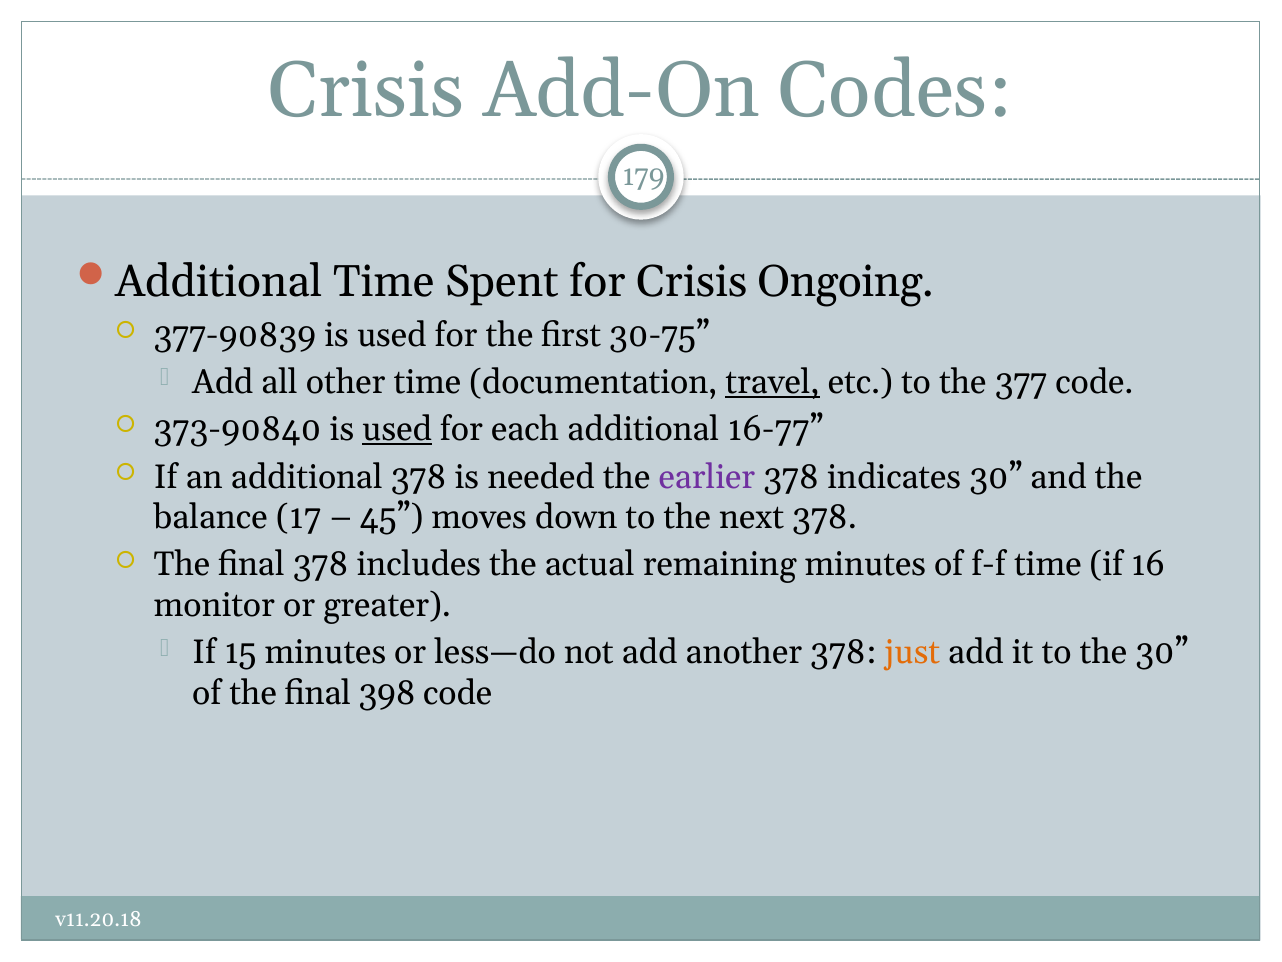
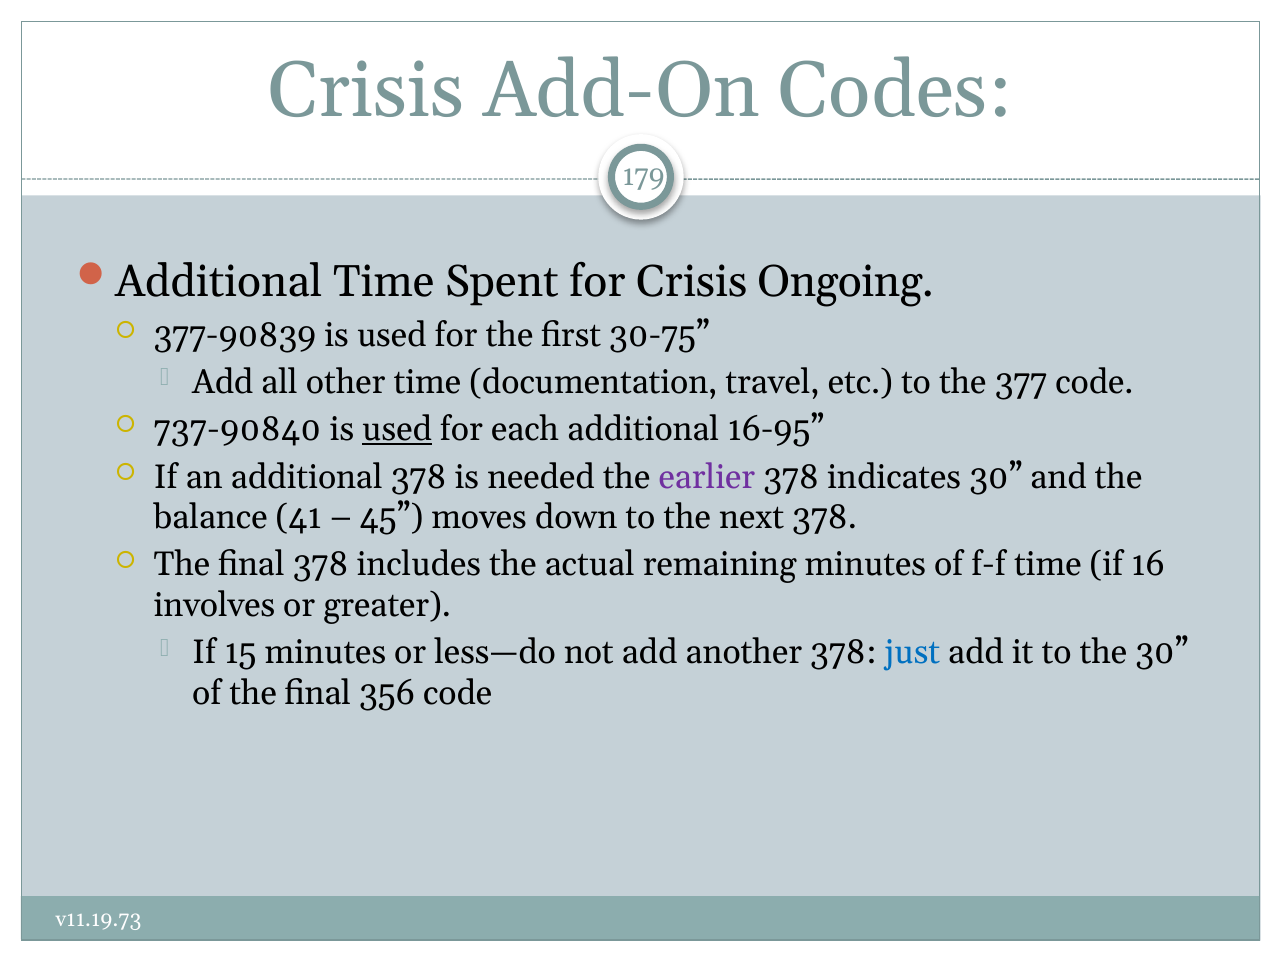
travel underline: present -> none (773, 382)
373-90840: 373-90840 -> 737-90840 (237, 429)
16-77: 16-77 -> 16-95 (776, 429)
17: 17 -> 41 (299, 517)
monitor: monitor -> involves (214, 605)
just colour: orange -> blue (912, 652)
398: 398 -> 356 (387, 693)
v11.20.18: v11.20.18 -> v11.19.73 (98, 919)
